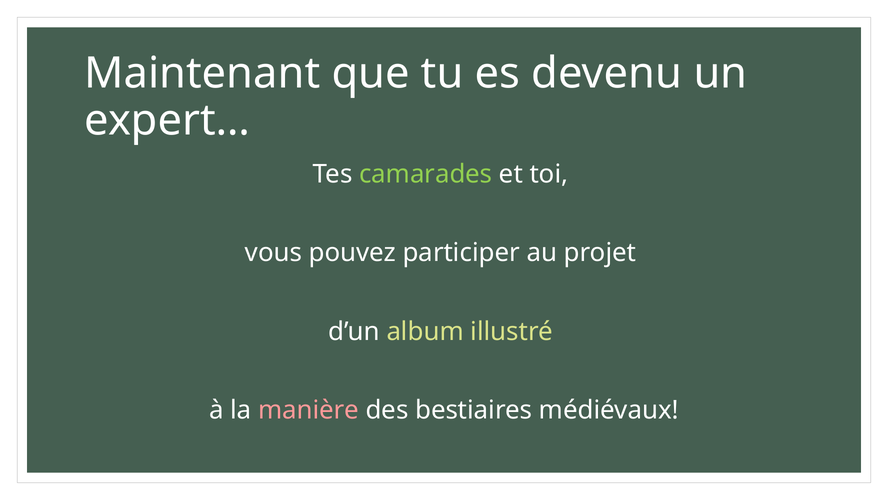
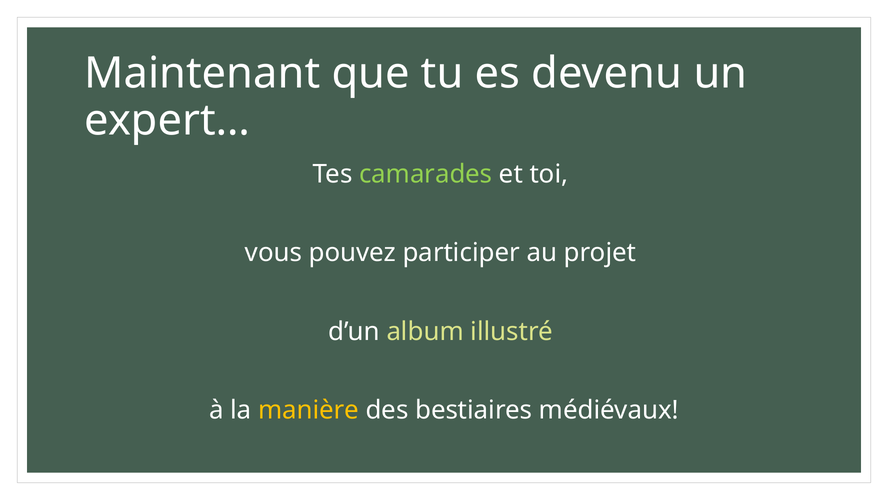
manière colour: pink -> yellow (309, 410)
